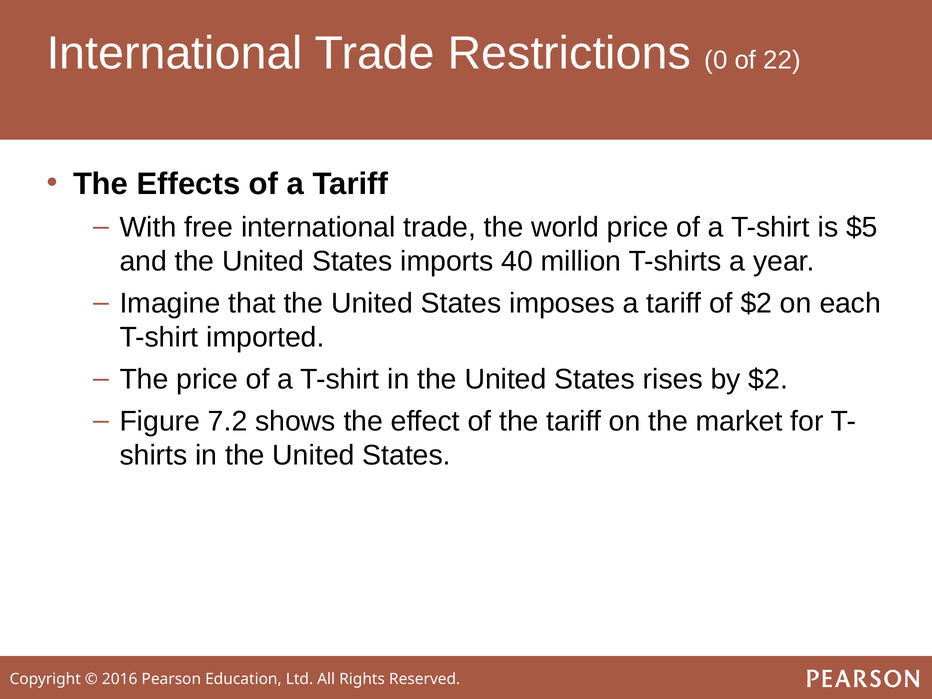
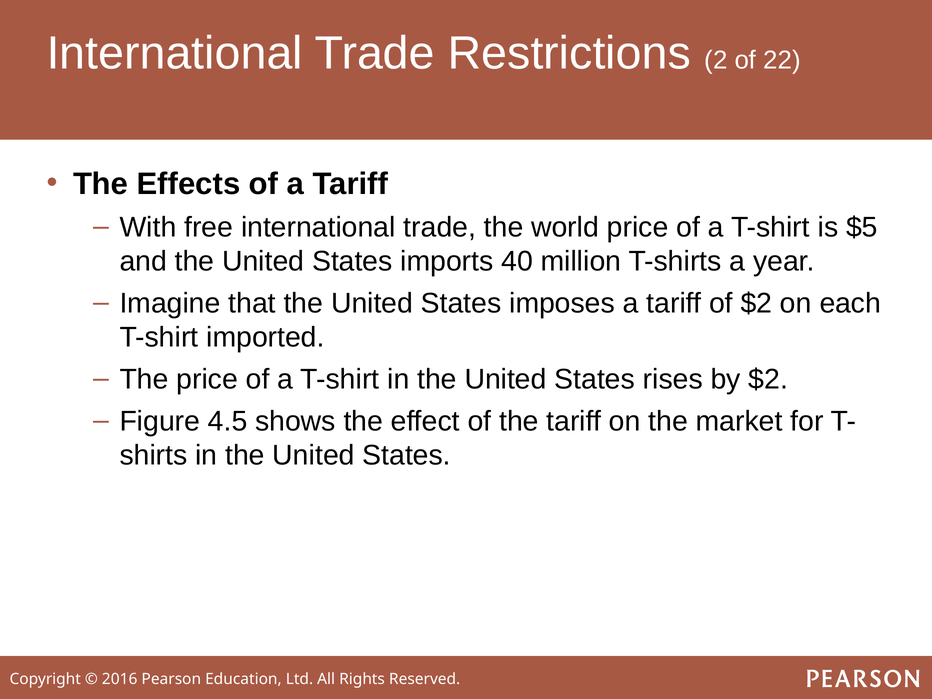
0: 0 -> 2 (716, 60)
7.2: 7.2 -> 4.5 (228, 421)
